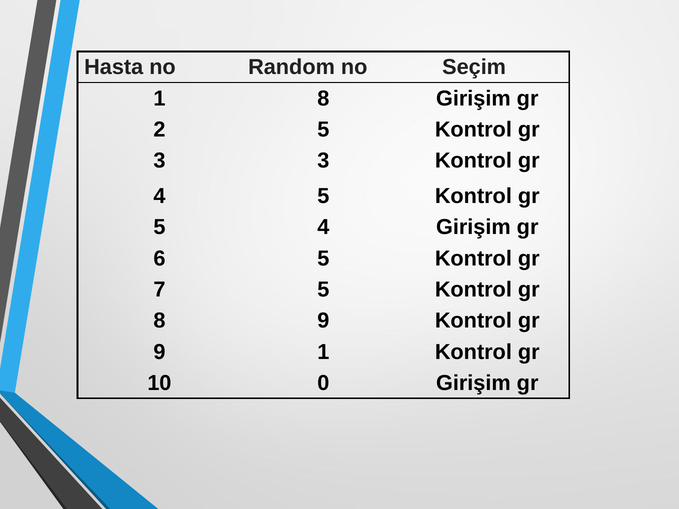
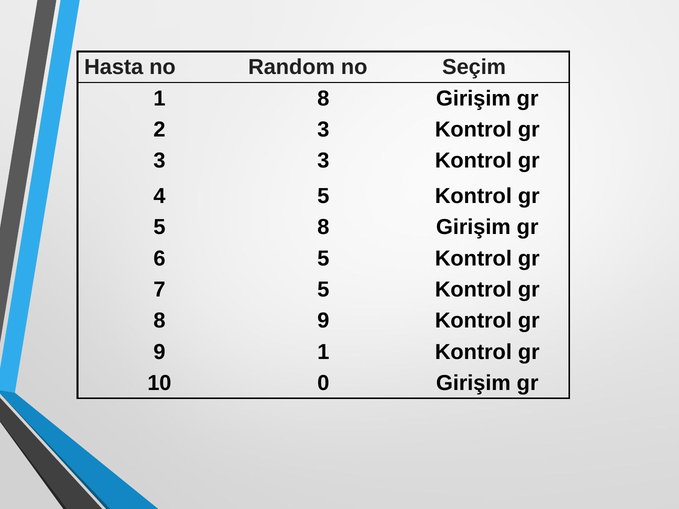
2 5: 5 -> 3 (323, 130)
5 4: 4 -> 8 (323, 227)
